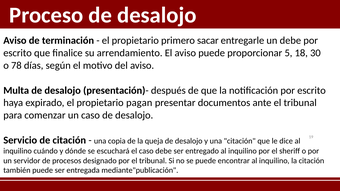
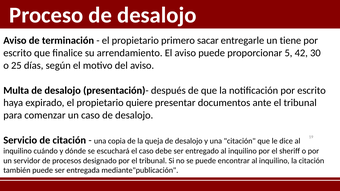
un debe: debe -> tiene (290, 41)
18: 18 -> 42 (301, 53)
78: 78 -> 25 (16, 66)
pagan: pagan -> quiere (139, 103)
